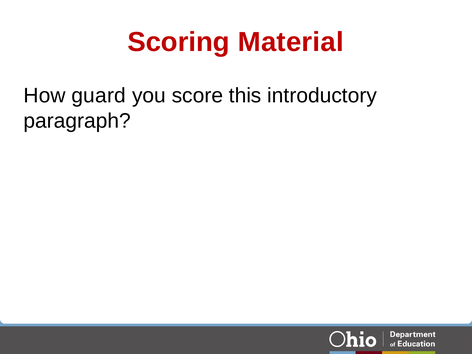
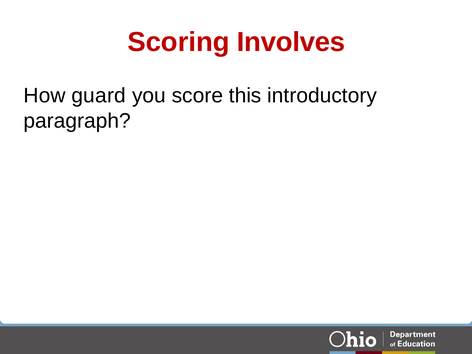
Material: Material -> Involves (291, 42)
